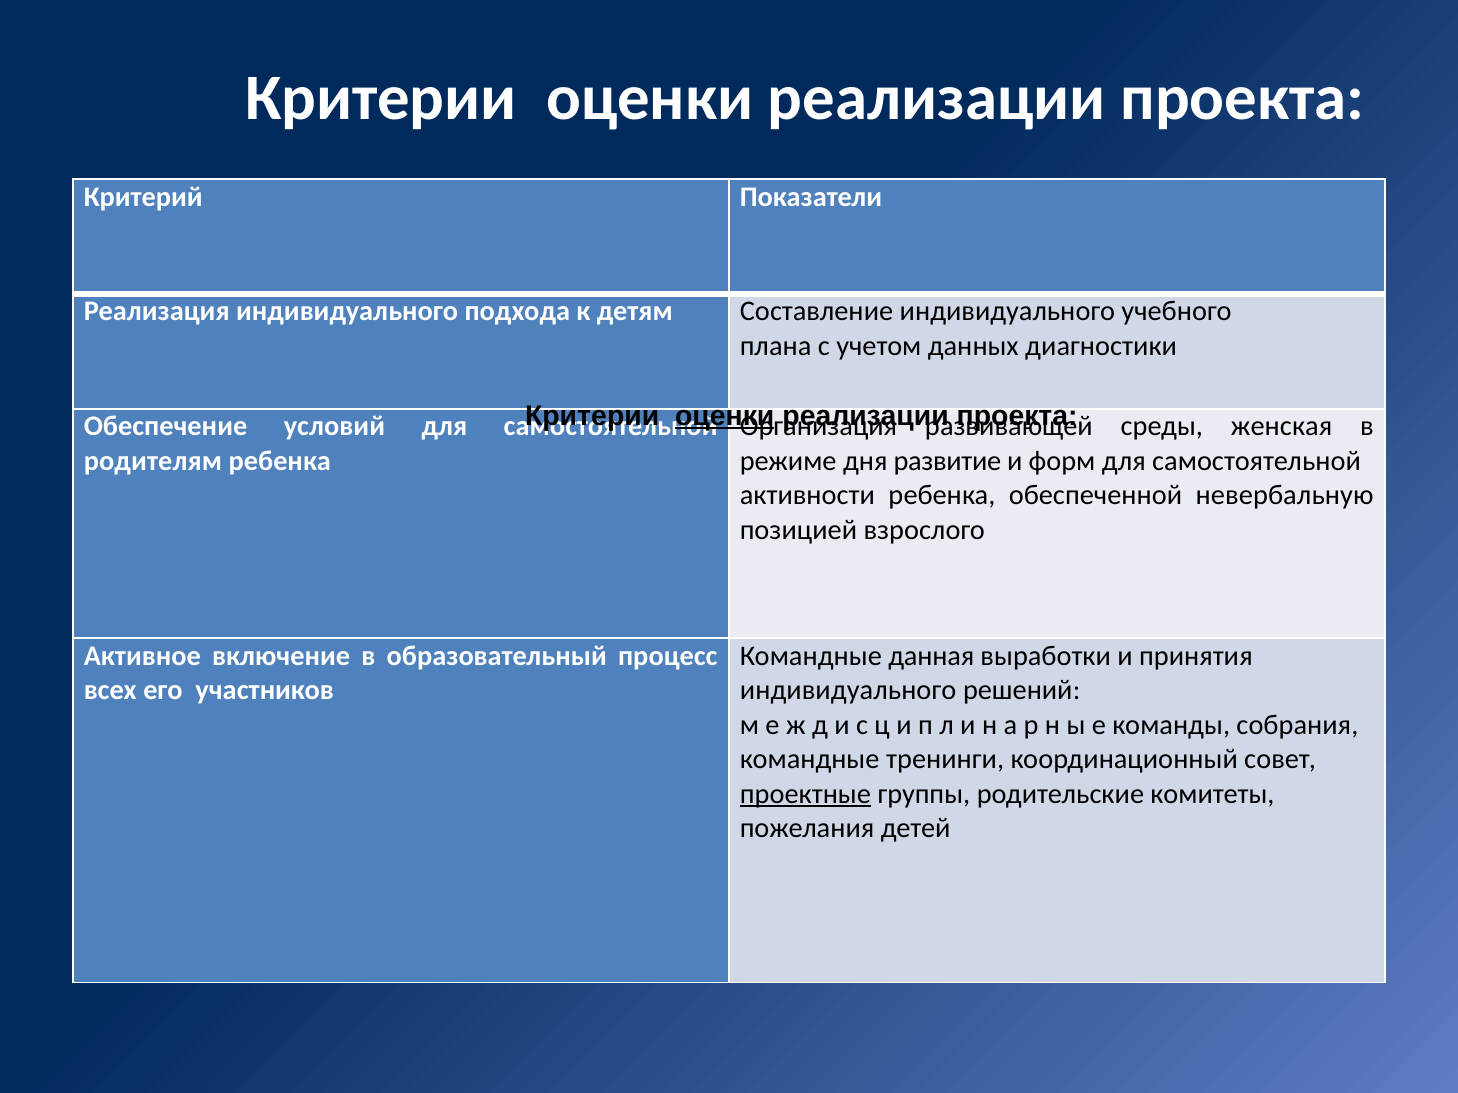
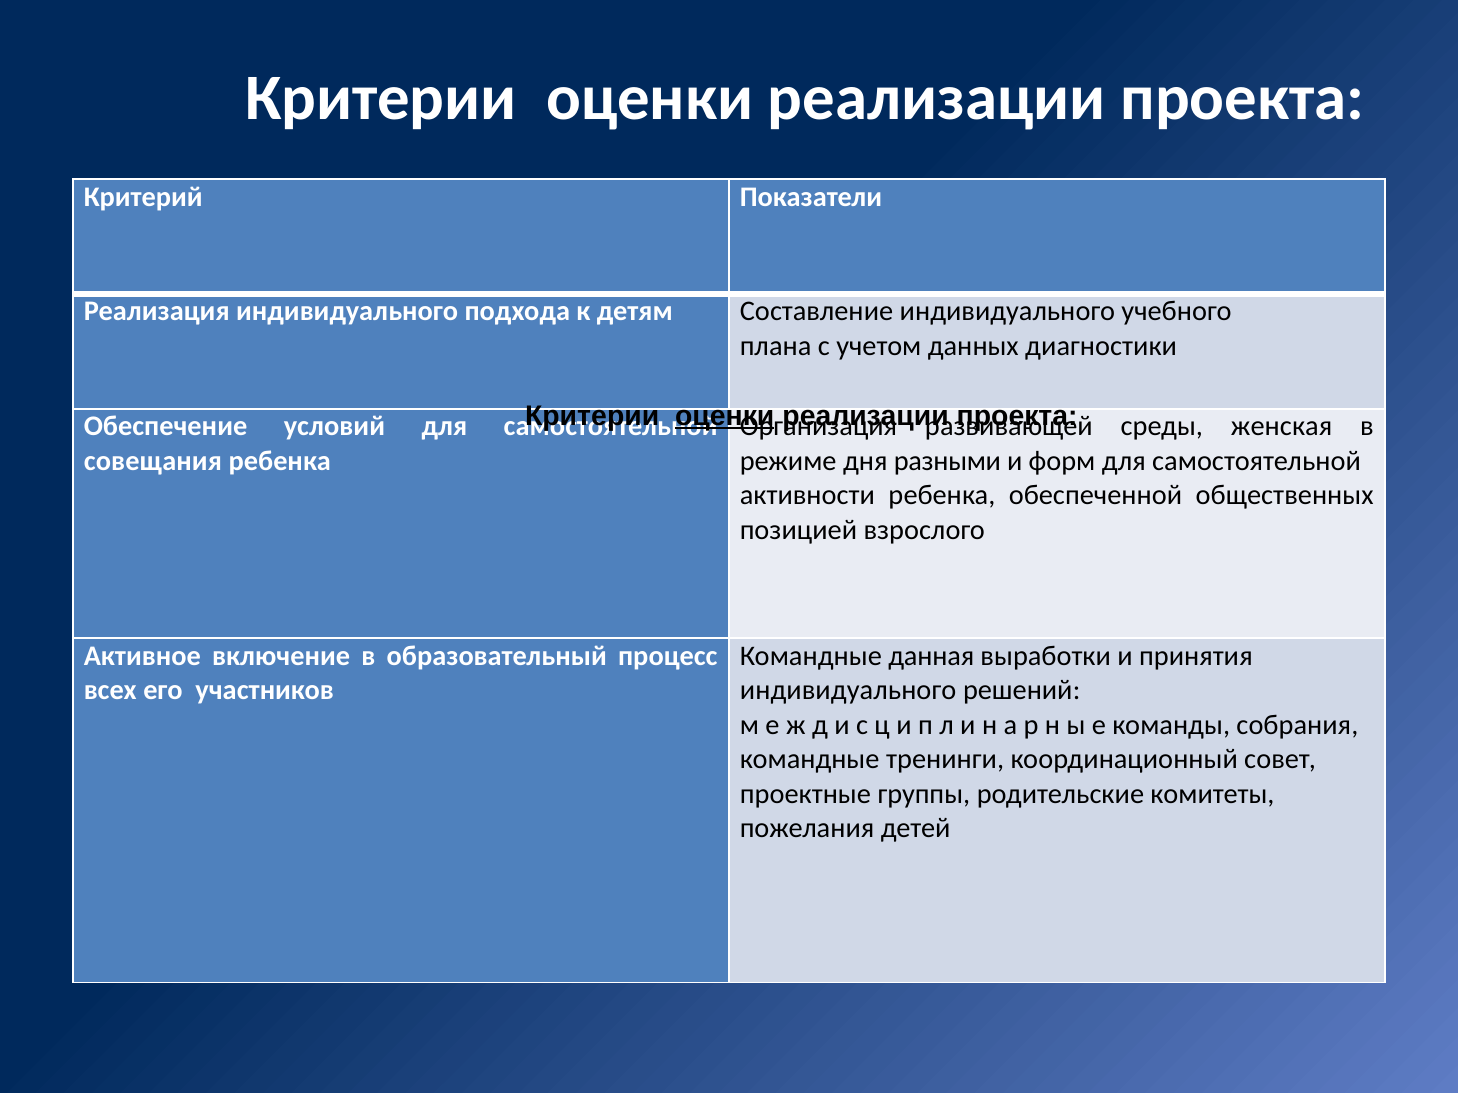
родителям: родителям -> совещания (153, 461)
развитие: развитие -> разными (947, 461)
невербальную: невербальную -> общественных (1285, 496)
проектные underline: present -> none (805, 794)
